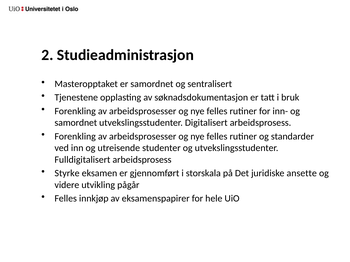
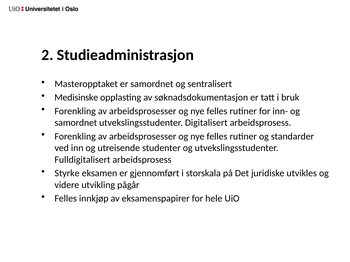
Tjenestene: Tjenestene -> Medisinske (76, 98)
ansette: ansette -> utvikles (302, 174)
